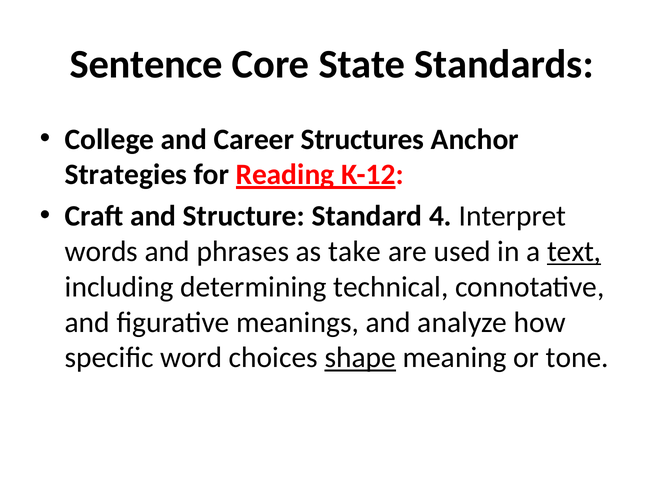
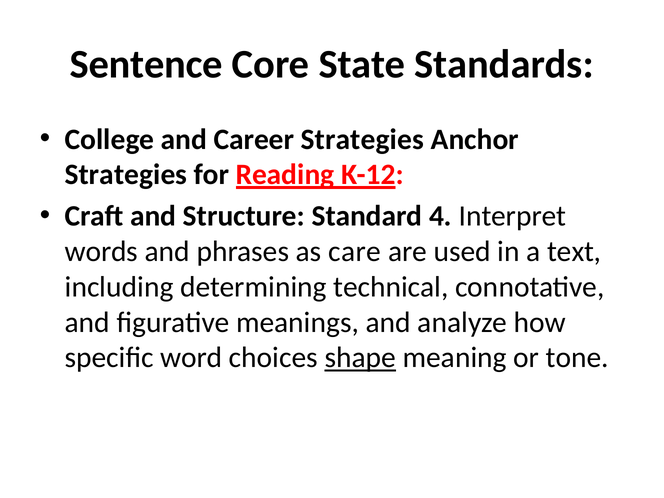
Career Structures: Structures -> Strategies (362, 139)
take: take -> care (355, 251)
text underline: present -> none (574, 251)
